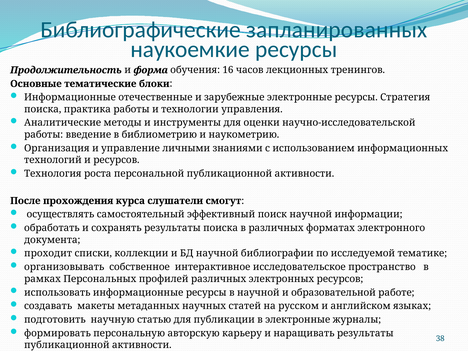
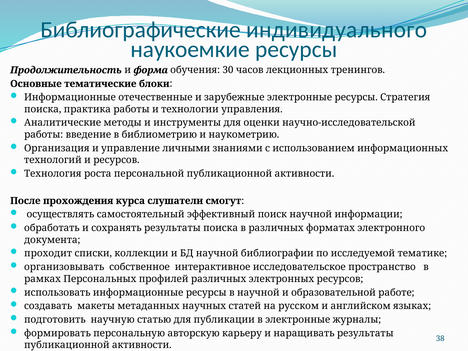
запланированных: запланированных -> индивидуального (337, 30)
16: 16 -> 30 (228, 70)
